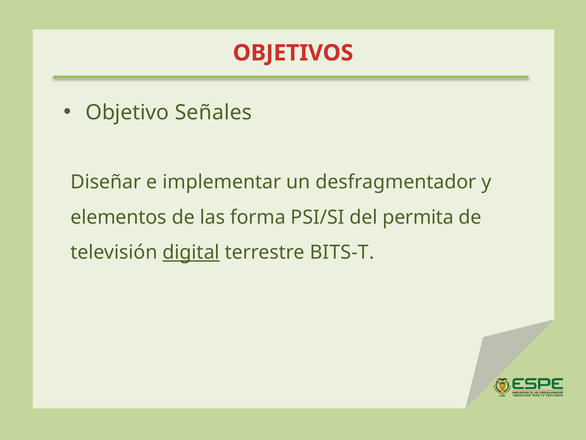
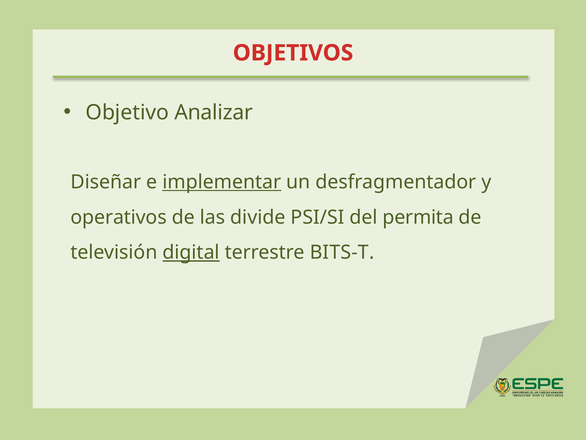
Señales: Señales -> Analizar (214, 112)
implementar underline: none -> present (222, 182)
elementos: elementos -> operativos (119, 217)
forma: forma -> divide (258, 217)
